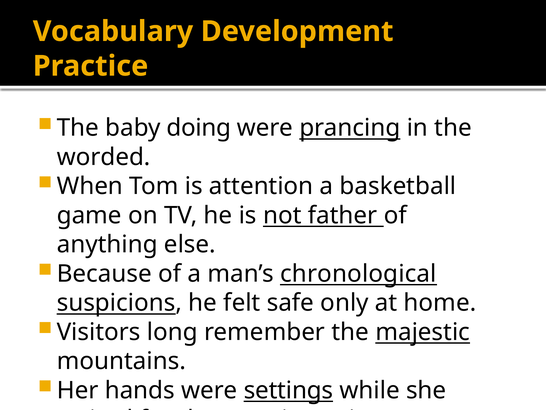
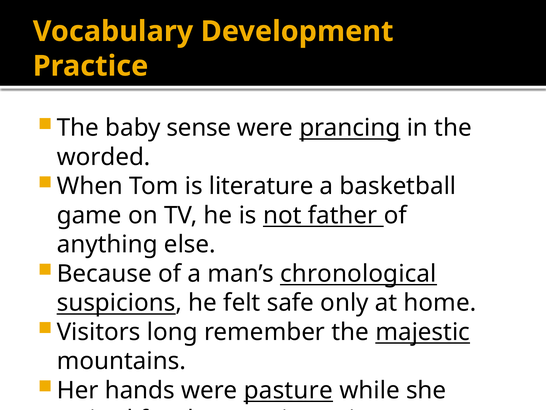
doing: doing -> sense (199, 128)
attention: attention -> literature (261, 186)
settings: settings -> pasture (288, 390)
